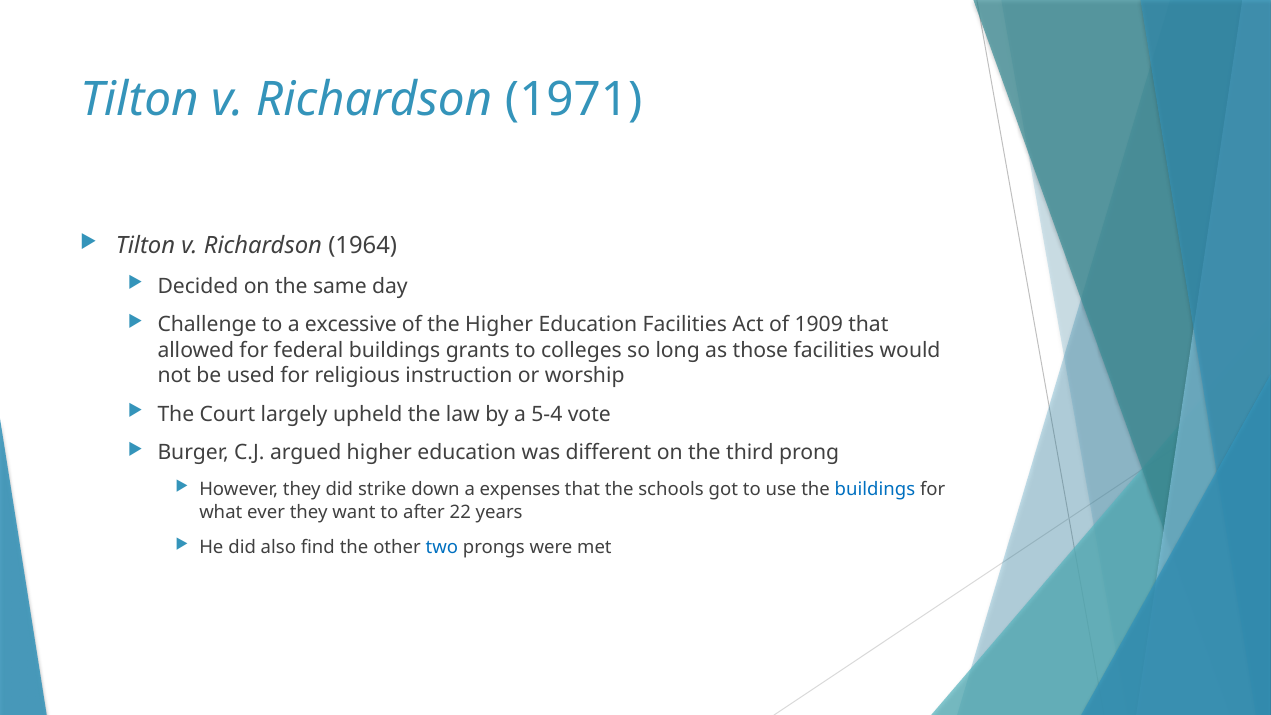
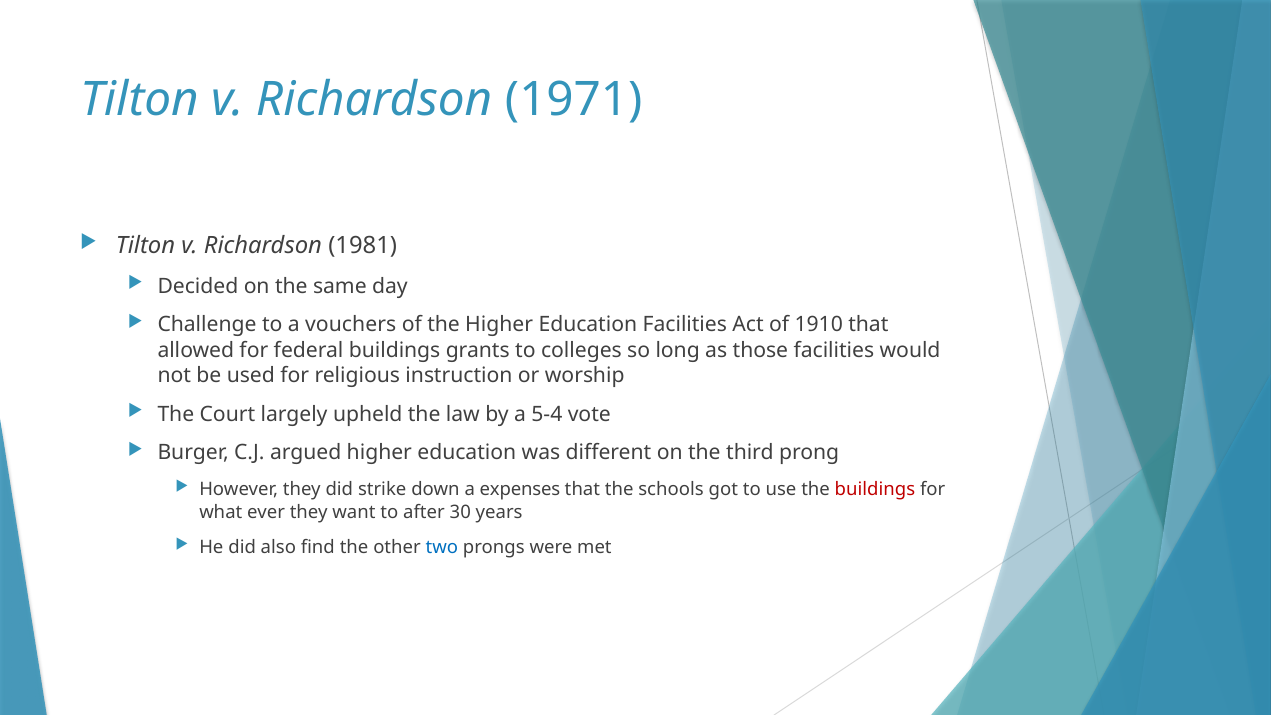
1964: 1964 -> 1981 (363, 246)
excessive: excessive -> vouchers (351, 325)
1909: 1909 -> 1910 (819, 325)
buildings colour: blue -> red (875, 490)
22: 22 -> 30 (460, 512)
